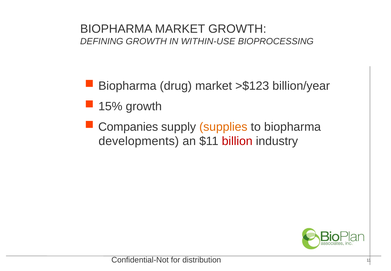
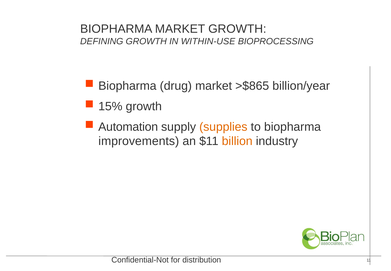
>$123: >$123 -> >$865 (252, 86)
Companies: Companies -> Automation (128, 127)
developments: developments -> improvements (139, 141)
billion colour: red -> orange (237, 141)
